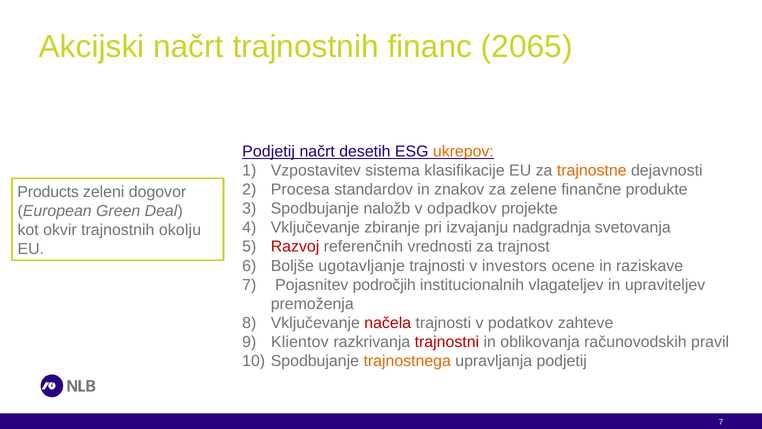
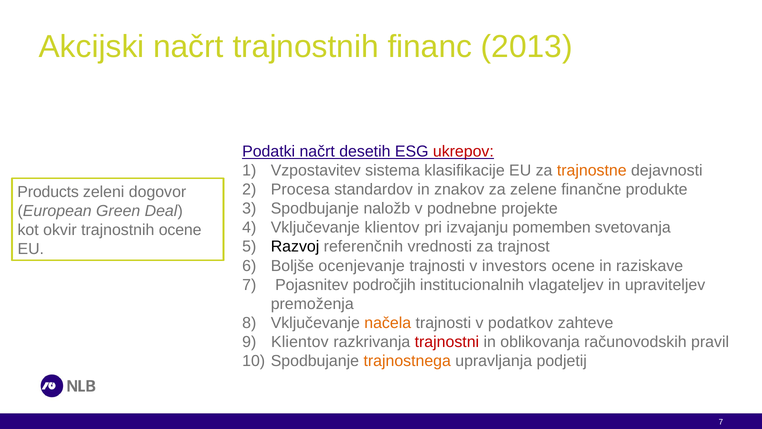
2065: 2065 -> 2013 (527, 47)
Podjetij: Podjetij -> Podatki (269, 151)
ukrepov colour: orange -> red (463, 151)
odpadkov: odpadkov -> podnebne (462, 208)
Vključevanje zbiranje: zbiranje -> klientov (392, 227)
nadgradnja: nadgradnja -> pomemben (552, 227)
trajnostnih okolju: okolju -> ocene (180, 230)
Razvoj colour: red -> black (295, 247)
ugotavljanje: ugotavljanje -> ocenjevanje (362, 266)
načela colour: red -> orange (388, 323)
